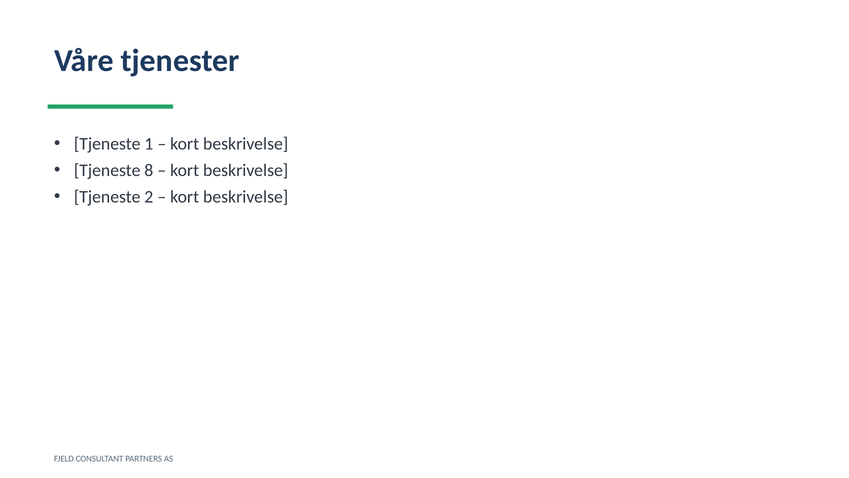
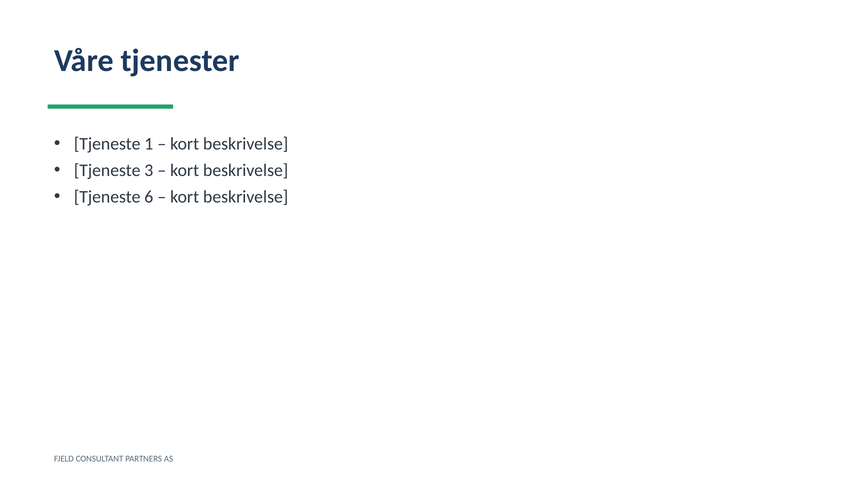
8: 8 -> 3 (149, 170)
2: 2 -> 6 (149, 197)
